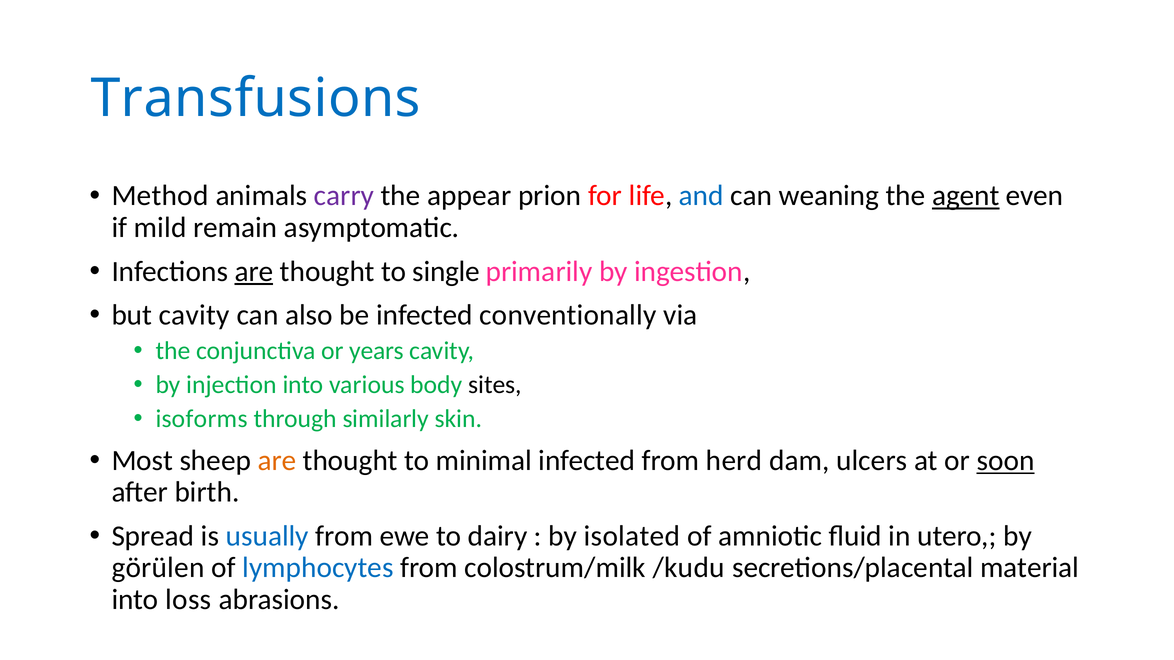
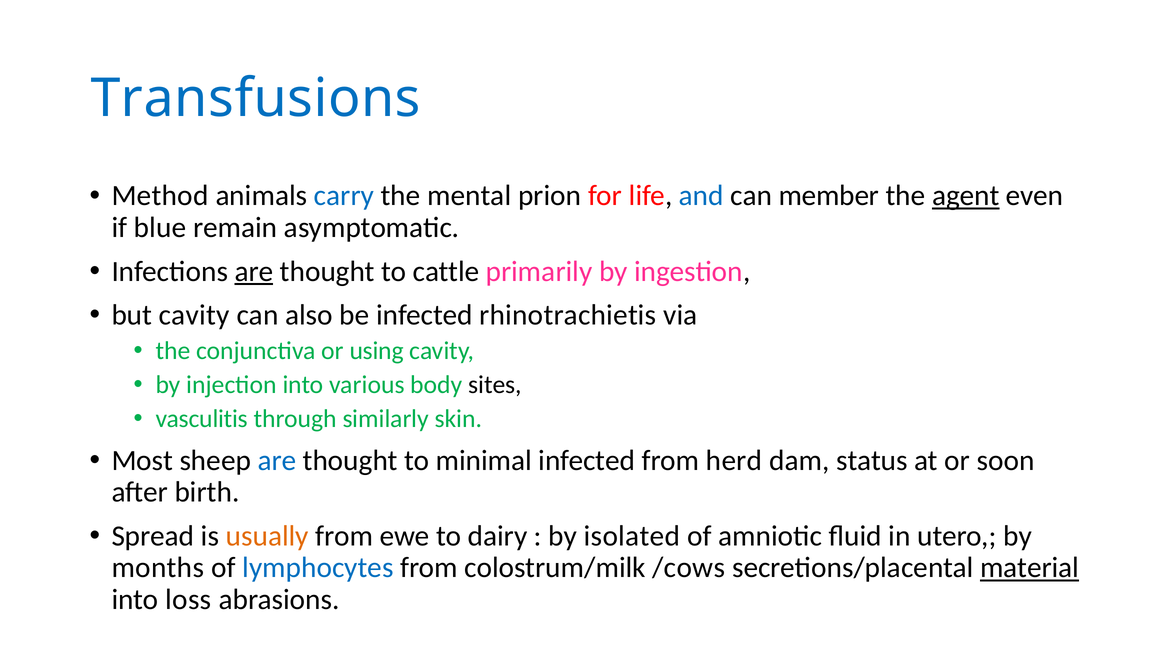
carry colour: purple -> blue (344, 196)
appear: appear -> mental (469, 196)
weaning: weaning -> member (829, 196)
mild: mild -> blue (160, 228)
single: single -> cattle (446, 271)
conventionally: conventionally -> rhinotrachietis (568, 315)
years: years -> using (377, 351)
isoforms: isoforms -> vasculitis (202, 419)
are colour: orange -> blue (277, 461)
ulcers: ulcers -> status (872, 461)
soon underline: present -> none (1006, 461)
usually colour: blue -> orange (267, 536)
görülen: görülen -> months (158, 568)
/kudu: /kudu -> /cows (689, 568)
material underline: none -> present (1030, 568)
